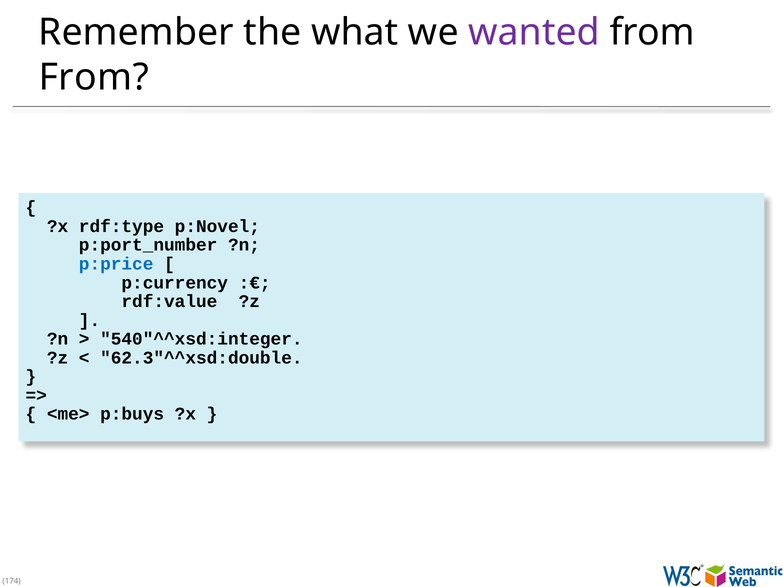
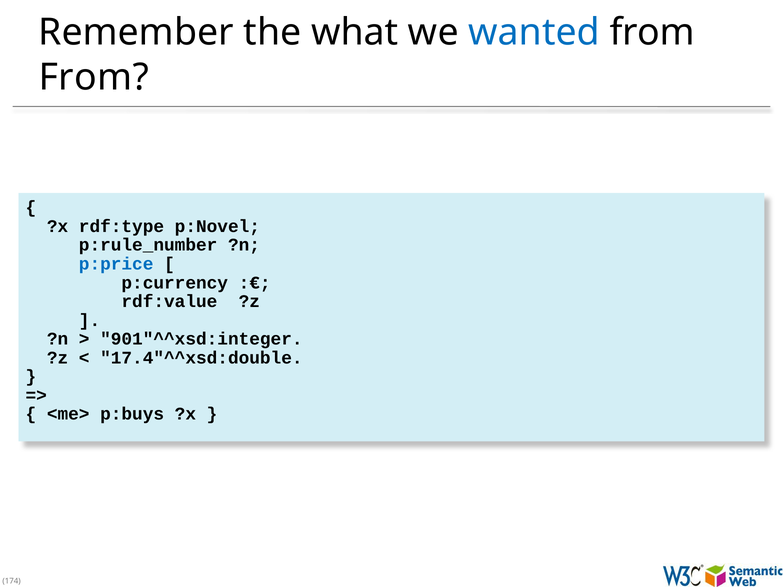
wanted colour: purple -> blue (534, 33)
p:port_number: p:port_number -> p:rule_number (148, 245)
540"^^xsd:integer: 540"^^xsd:integer -> 901"^^xsd:integer (201, 339)
62.3"^^xsd:double: 62.3"^^xsd:double -> 17.4"^^xsd:double (201, 358)
